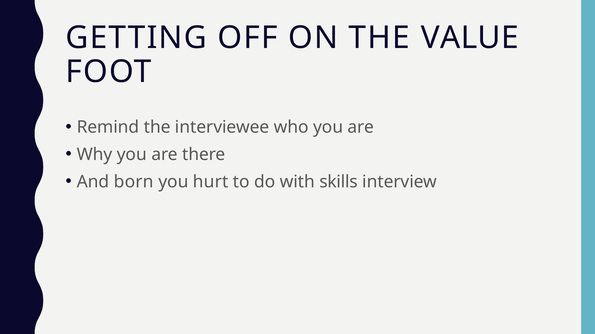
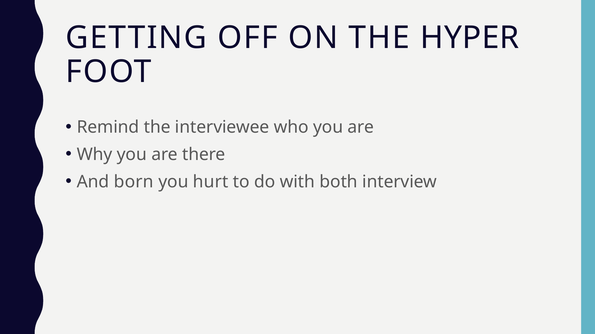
VALUE: VALUE -> HYPER (470, 38)
skills: skills -> both (339, 182)
